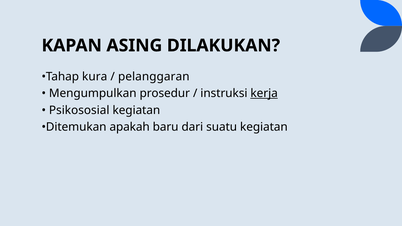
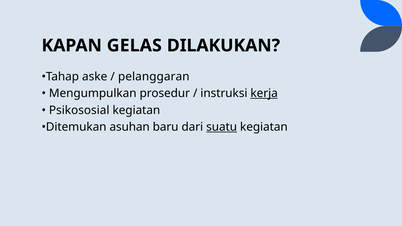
ASING: ASING -> GELAS (134, 46)
kura: kura -> aske (95, 77)
apakah: apakah -> asuhan (130, 127)
suatu underline: none -> present (222, 127)
